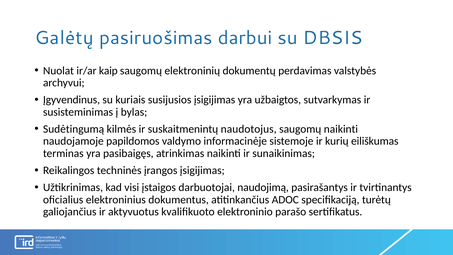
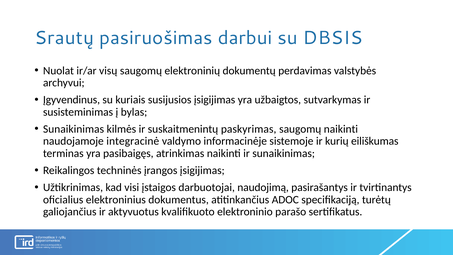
Galėtų: Galėtų -> Srautų (64, 38)
kaip: kaip -> visų (108, 71)
Sudėtingumą: Sudėtingumą -> Sunaikinimas (74, 129)
naudotojus: naudotojus -> paskyrimas (249, 129)
papildomos: papildomos -> integracinė (133, 141)
